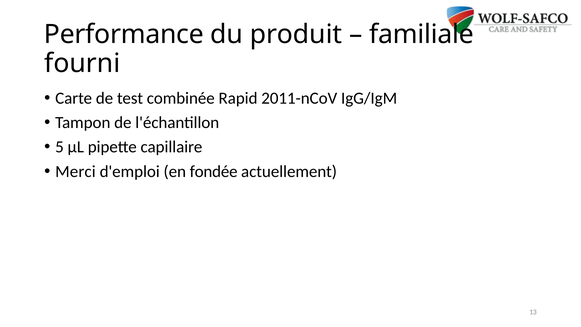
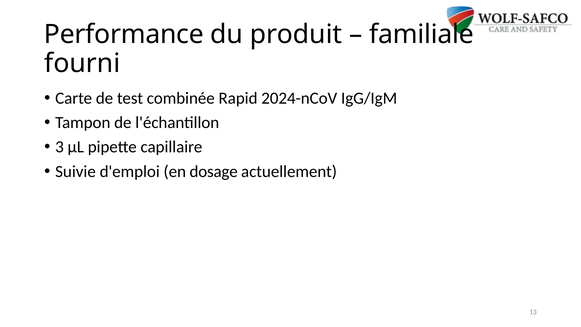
2011-nCoV: 2011-nCoV -> 2024-nCoV (299, 98)
5: 5 -> 3 (59, 147)
Merci: Merci -> Suivie (76, 171)
fondée: fondée -> dosage (214, 171)
